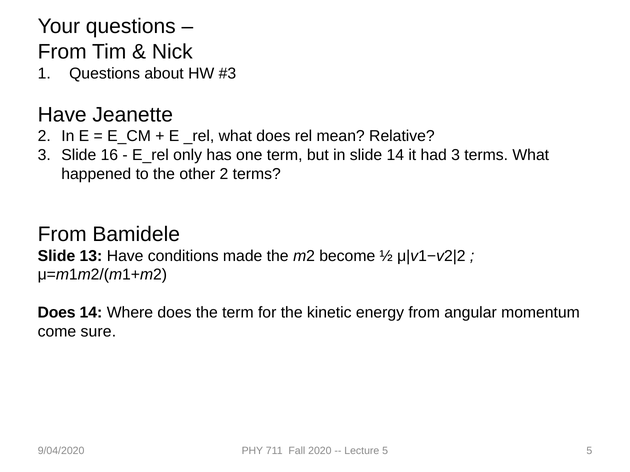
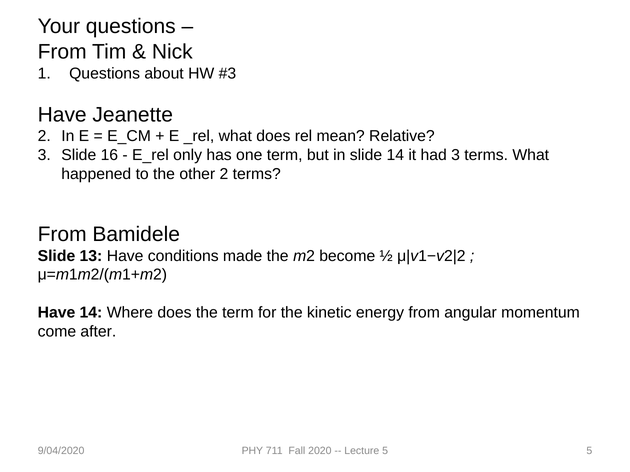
Does: Does -> Have (56, 313)
sure: sure -> after (98, 332)
